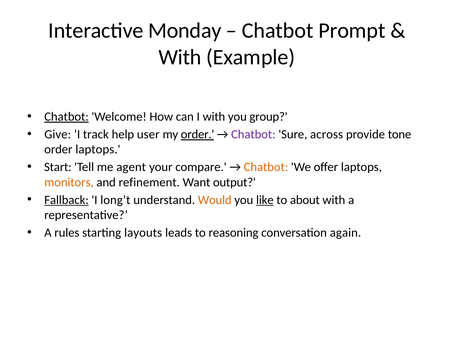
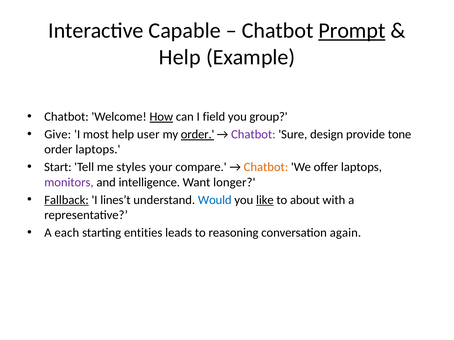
Monday: Monday -> Capable (185, 31)
Prompt underline: none -> present (352, 31)
With: With -> Help (180, 57)
Chatbot underline: present -> none (66, 117)
How underline: none -> present (161, 117)
I with: with -> field (214, 117)
track: track -> most (96, 135)
across: across -> design (327, 135)
agent: agent -> styles (131, 167)
monitors colour: orange -> purple (69, 183)
refinement: refinement -> intelligence (149, 183)
output: output -> longer (234, 183)
long’t: long’t -> lines’t (115, 200)
Would colour: orange -> blue (215, 200)
rules: rules -> each (67, 233)
layouts: layouts -> entities (143, 233)
